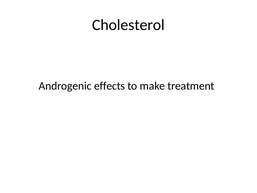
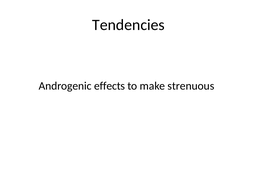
Cholesterol: Cholesterol -> Tendencies (128, 25)
treatment: treatment -> strenuous (191, 86)
